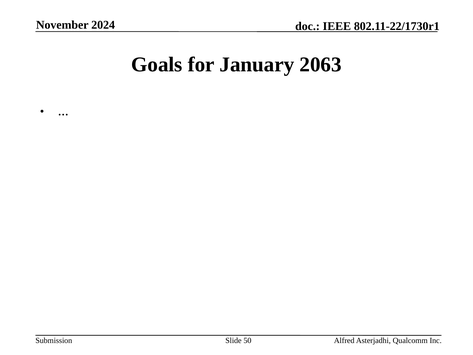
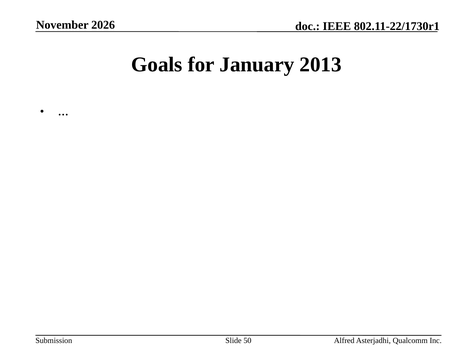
2024: 2024 -> 2026 (103, 25)
2063: 2063 -> 2013 (321, 64)
